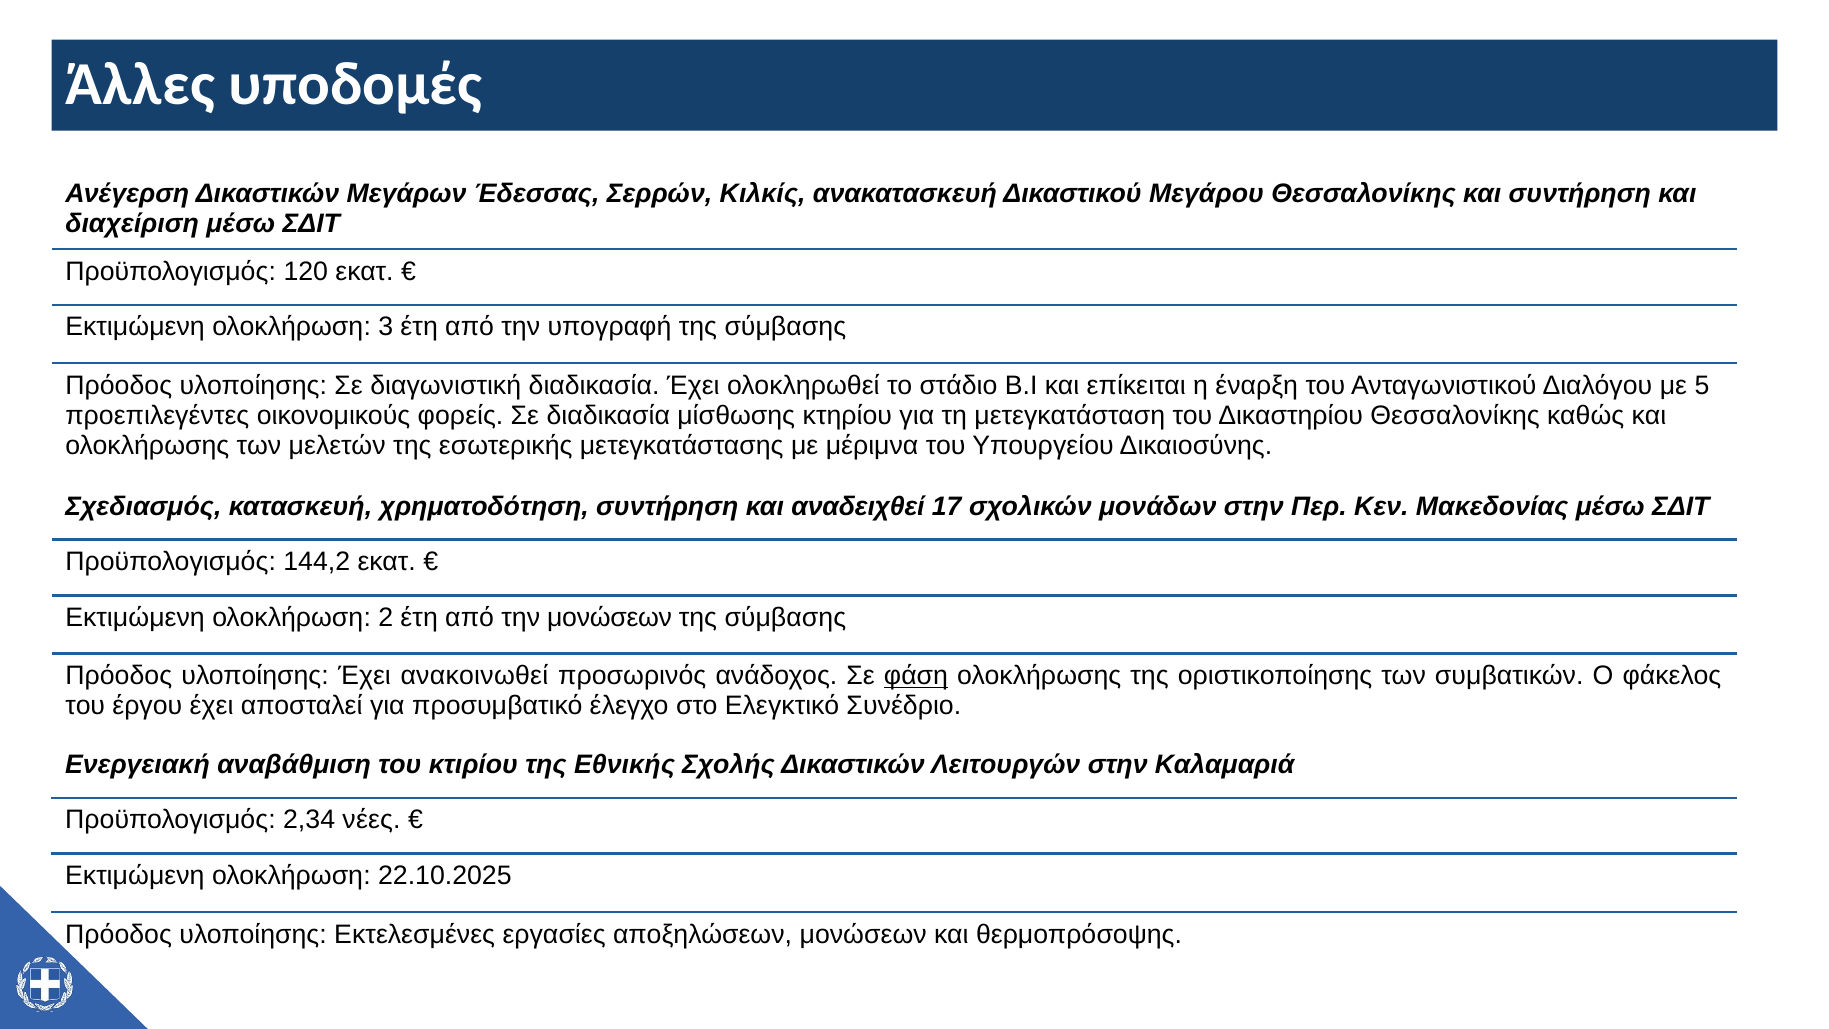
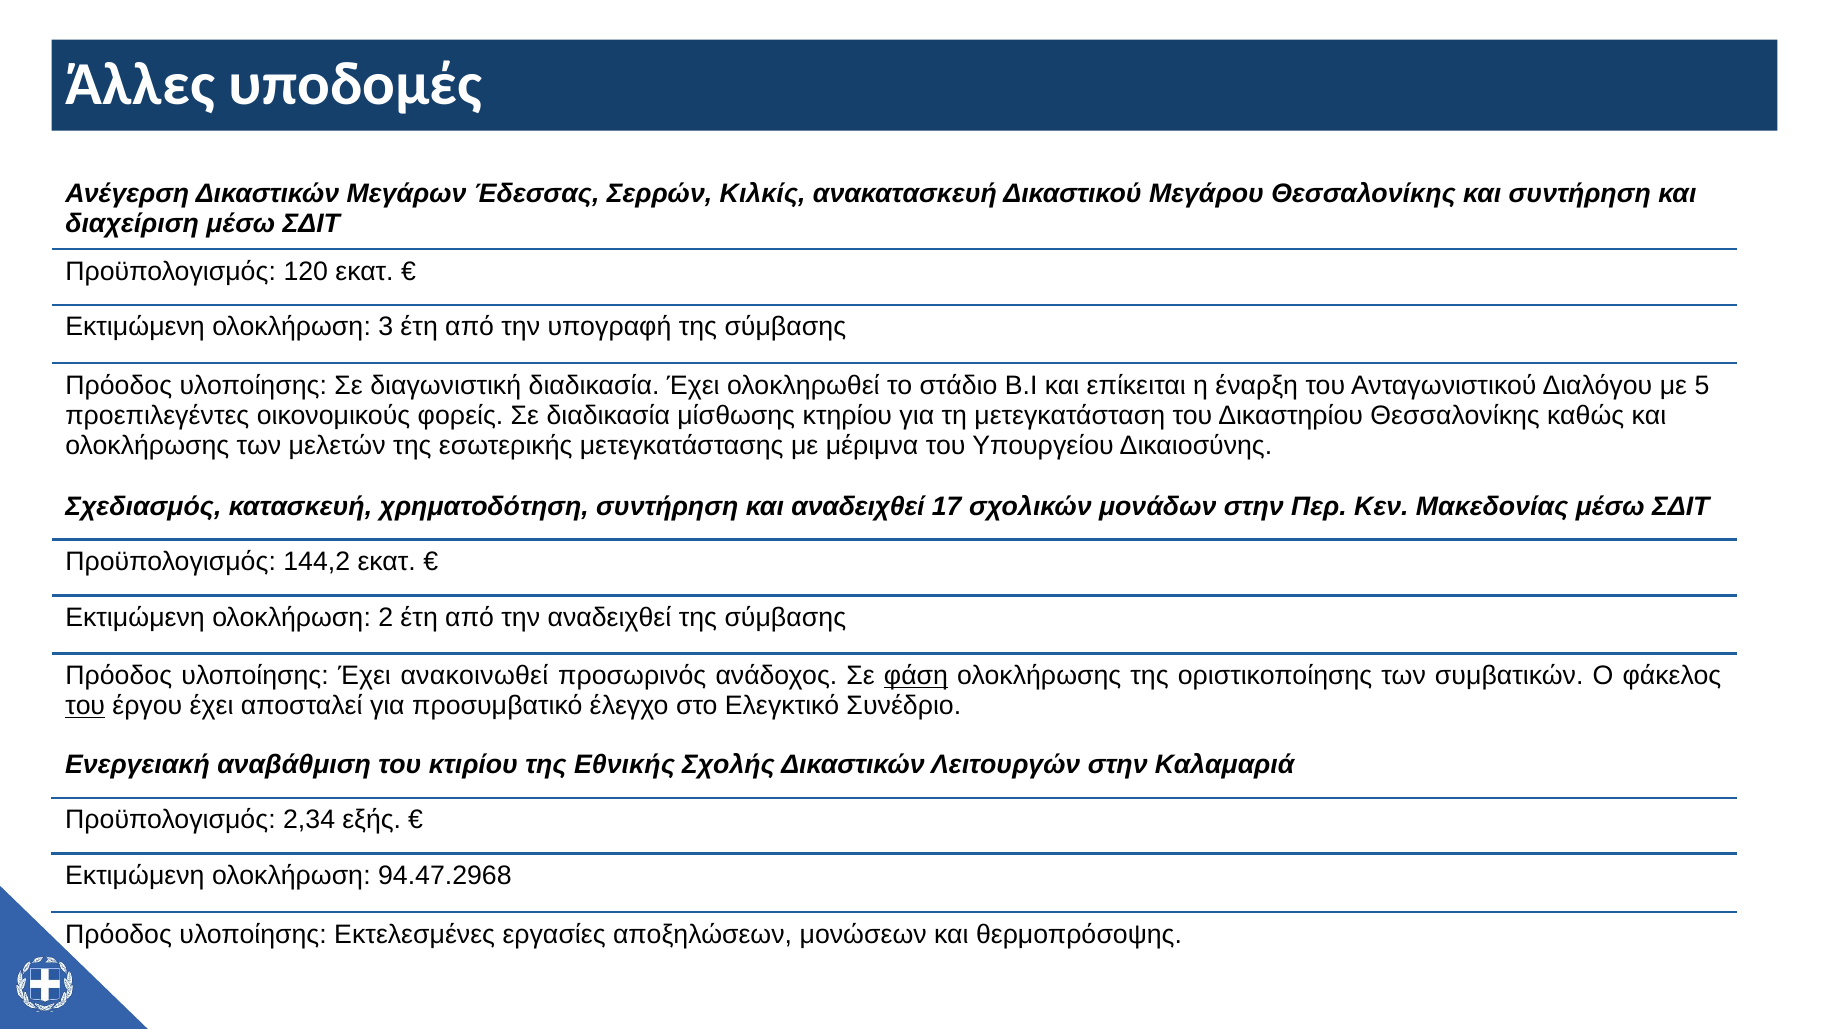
την μονώσεων: μονώσεων -> αναδειχθεί (609, 617)
του underline: none -> present (85, 706)
νέες: νέες -> εξής (372, 820)
22.10.2025: 22.10.2025 -> 94.47.2968 (445, 876)
